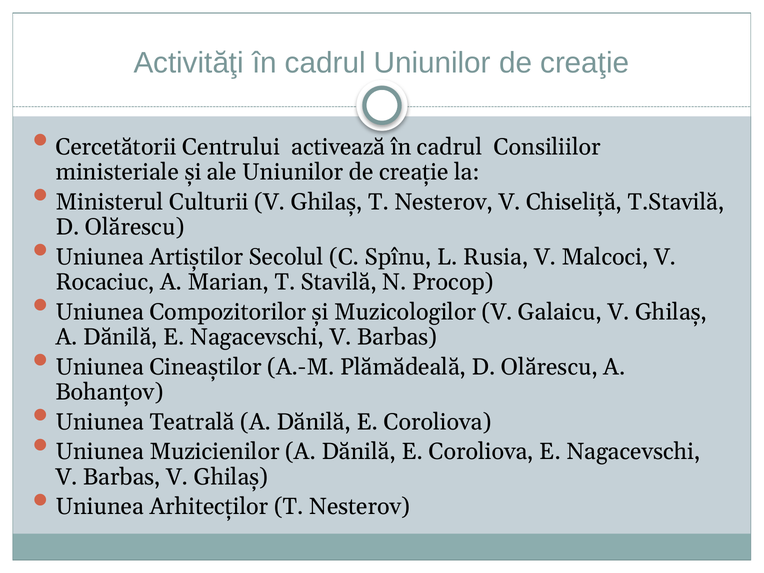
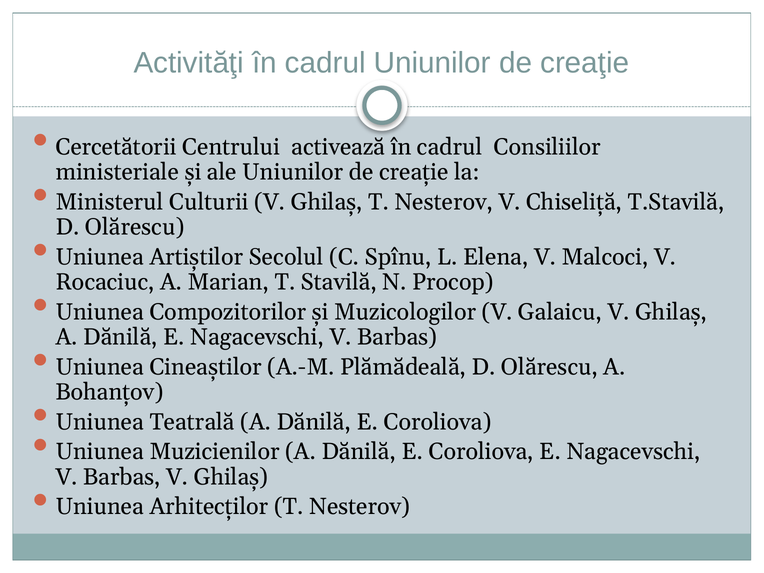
Rusia: Rusia -> Elena (496, 257)
